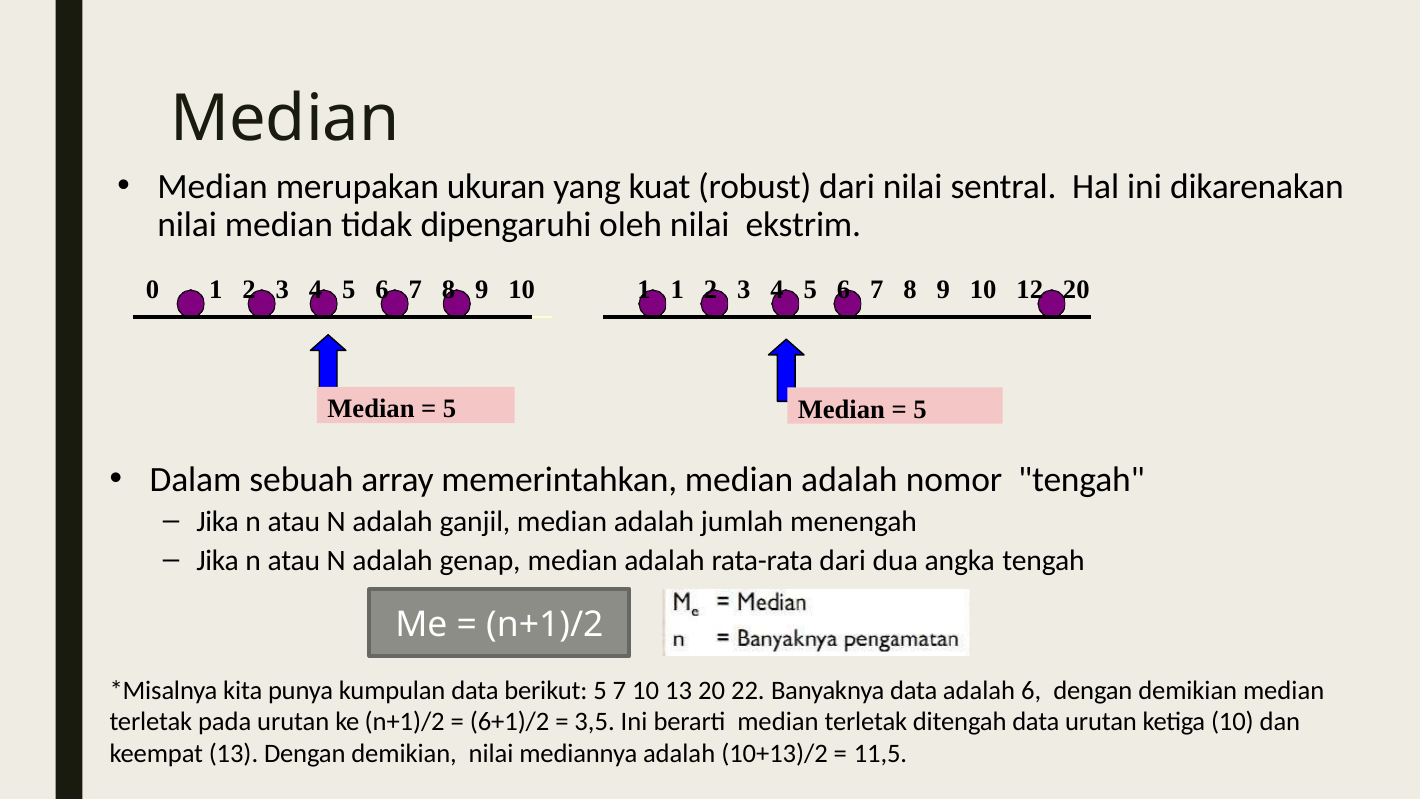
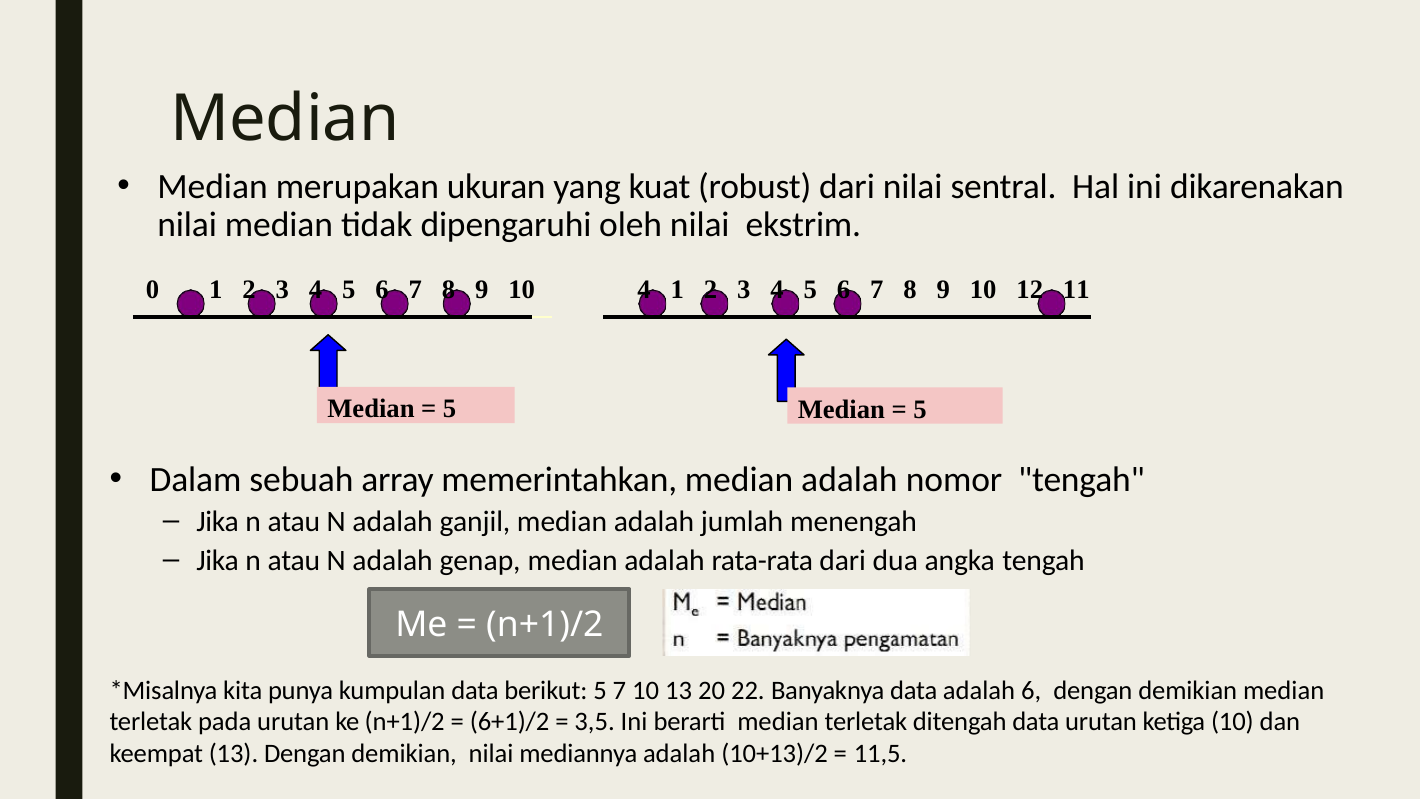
10 1: 1 -> 4 (644, 289)
12 20: 20 -> 11 (1076, 289)
